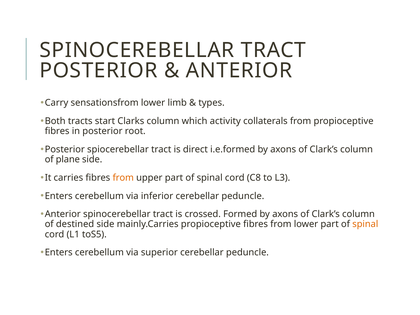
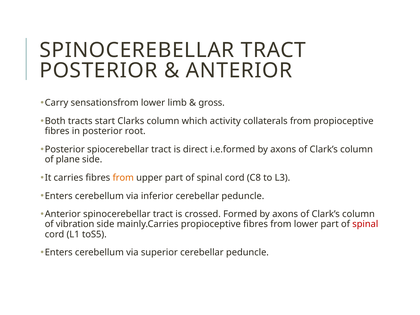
types: types -> gross (212, 103)
destined: destined -> vibration (75, 224)
spinal colour: orange -> red (365, 224)
